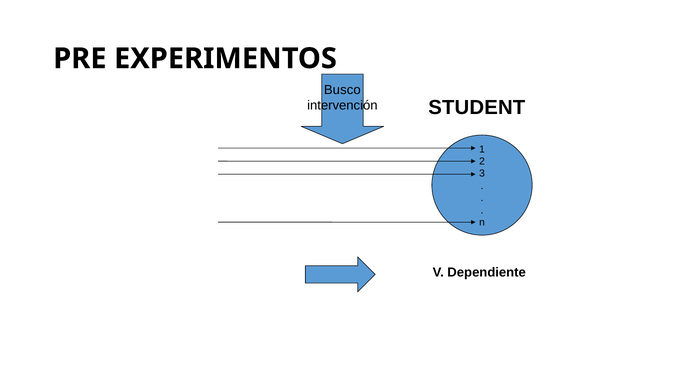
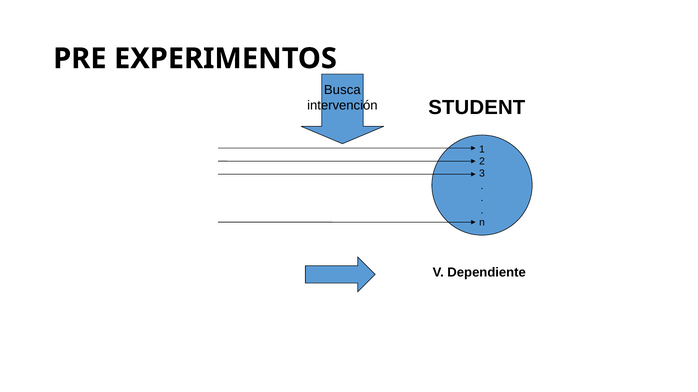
Busco: Busco -> Busca (342, 90)
